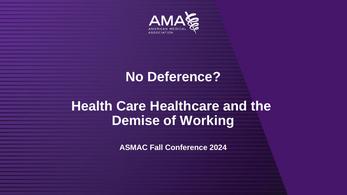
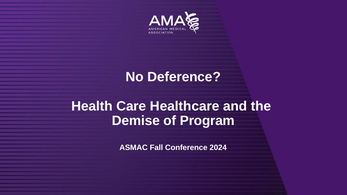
Working: Working -> Program (207, 121)
